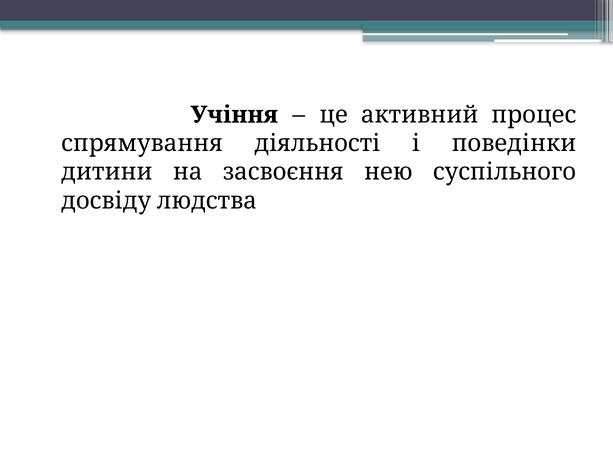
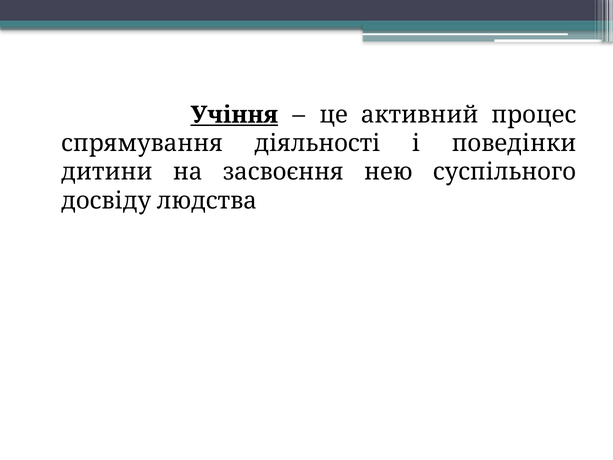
Учіння underline: none -> present (234, 115)
